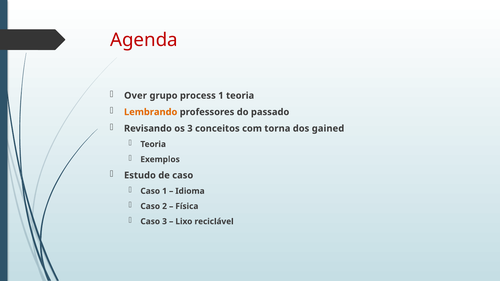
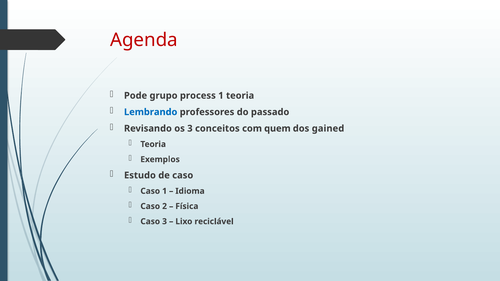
Over: Over -> Pode (136, 96)
Lembrando colour: orange -> blue (151, 112)
torna: torna -> quem (277, 129)
